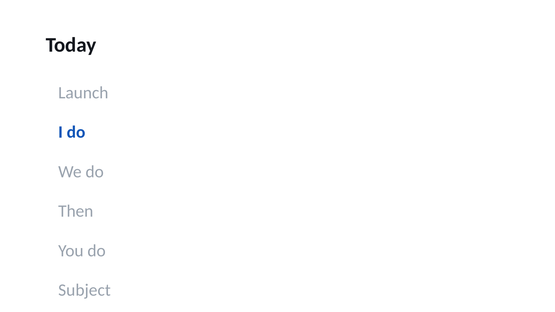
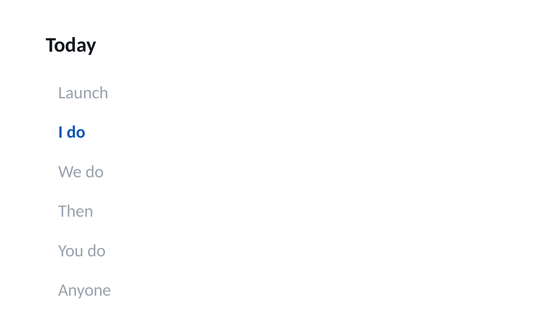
Subject: Subject -> Anyone (85, 290)
